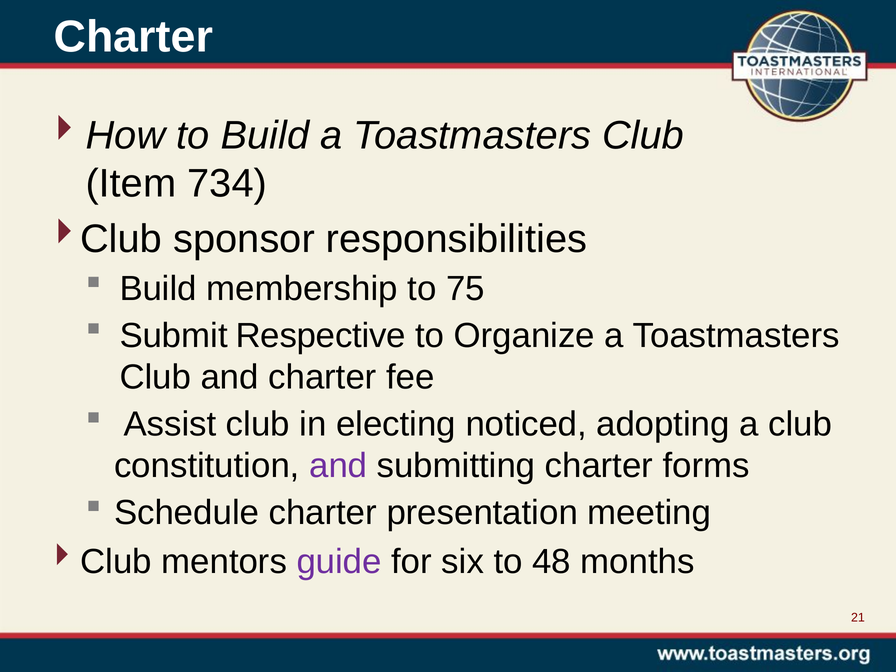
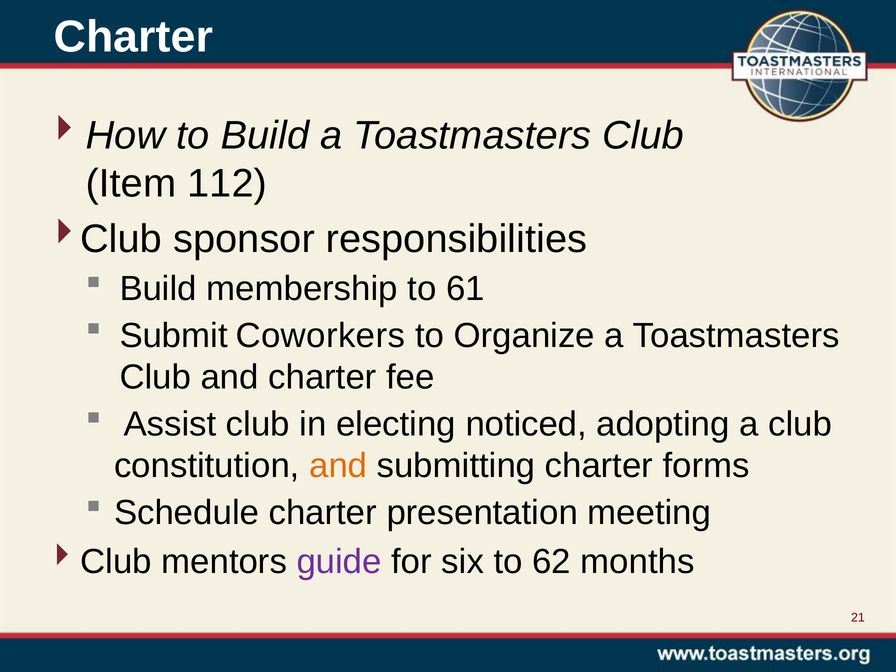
734: 734 -> 112 (227, 183)
75: 75 -> 61 (465, 289)
Respective: Respective -> Coworkers (320, 336)
and colour: purple -> orange (338, 466)
48: 48 -> 62 (551, 562)
